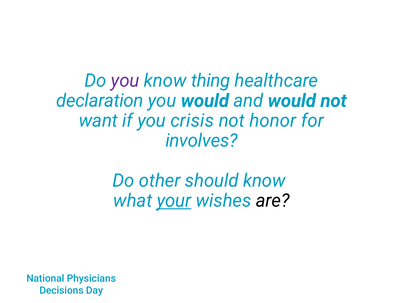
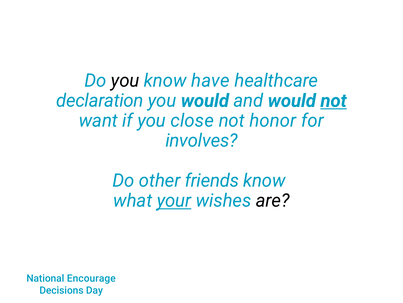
you colour: purple -> black (125, 81)
thing: thing -> have (210, 81)
not underline: none -> present (334, 101)
crisis: crisis -> close (192, 121)
should: should -> friends (212, 180)
Physicians: Physicians -> Encourage (91, 278)
